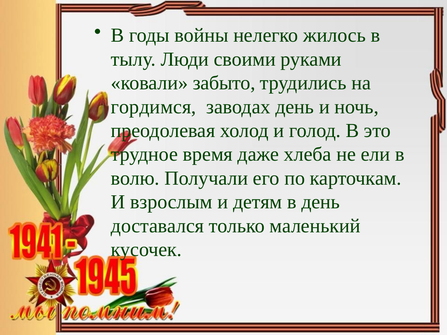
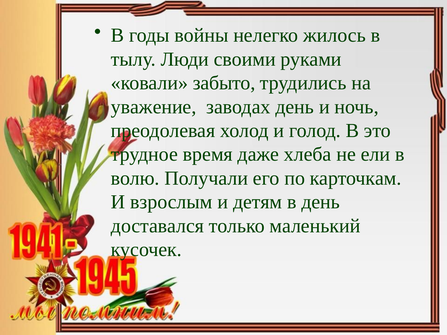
гордимся: гордимся -> уважение (154, 107)
